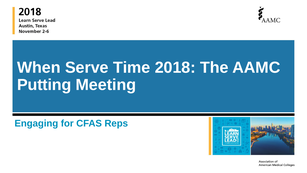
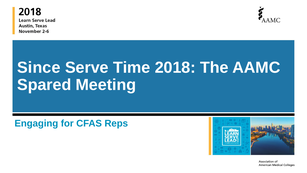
When: When -> Since (39, 68)
Putting: Putting -> Spared (44, 85)
